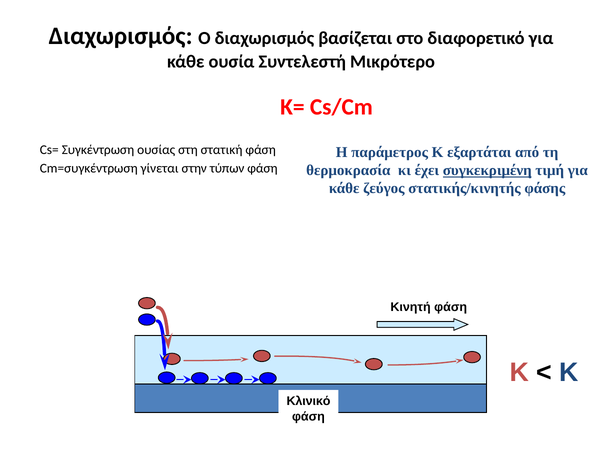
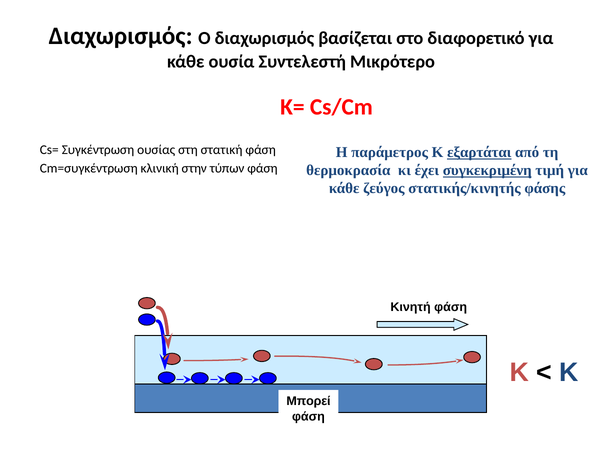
εξαρτάται underline: none -> present (479, 152)
γίνεται: γίνεται -> κλινική (160, 168)
Κλινικό: Κλινικό -> Μπορεί (309, 401)
